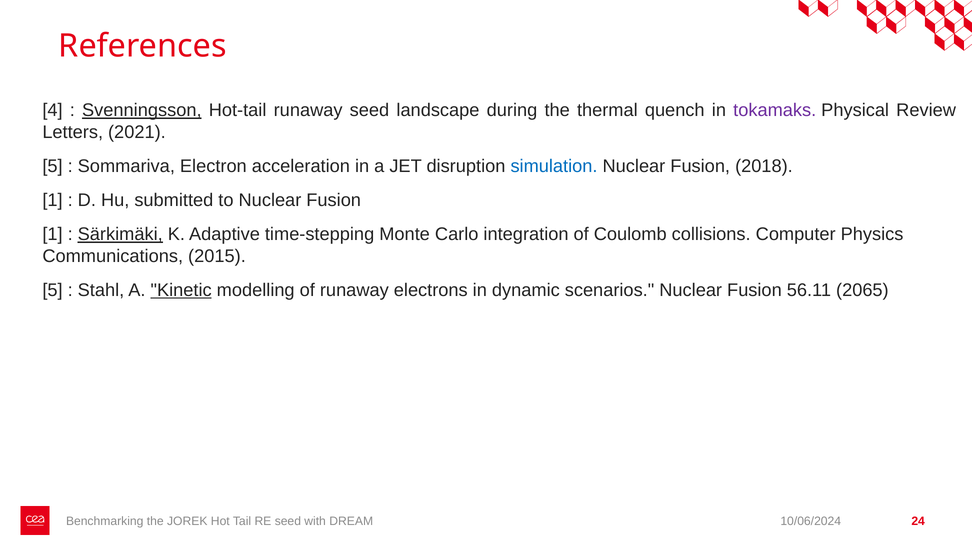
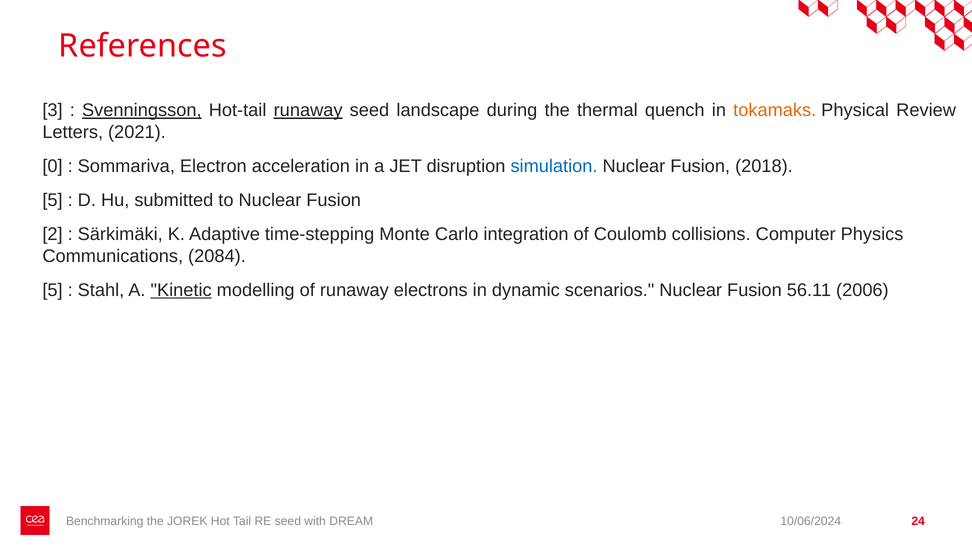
4: 4 -> 3 (53, 110)
runaway underline: none -> present (308, 110)
tokamaks colour: purple -> orange (775, 110)
5: 5 -> 0 (53, 166)
1: 1 -> 5 (53, 200)
1: 1 -> 2 (53, 234)
Särkimäki underline: present -> none (120, 234)
2015: 2015 -> 2084 (217, 256)
2065: 2065 -> 2006 (862, 290)
